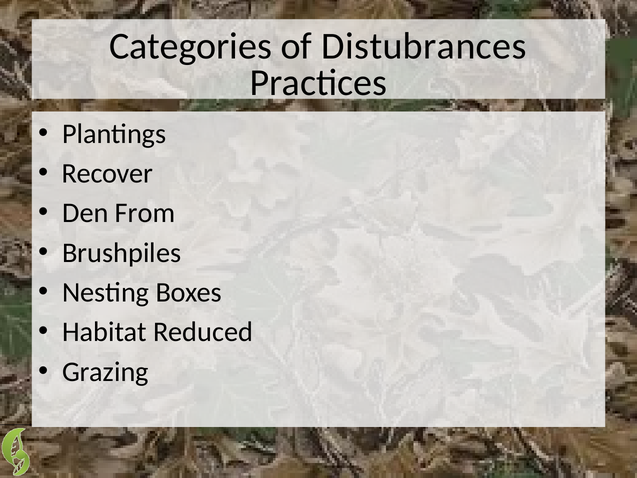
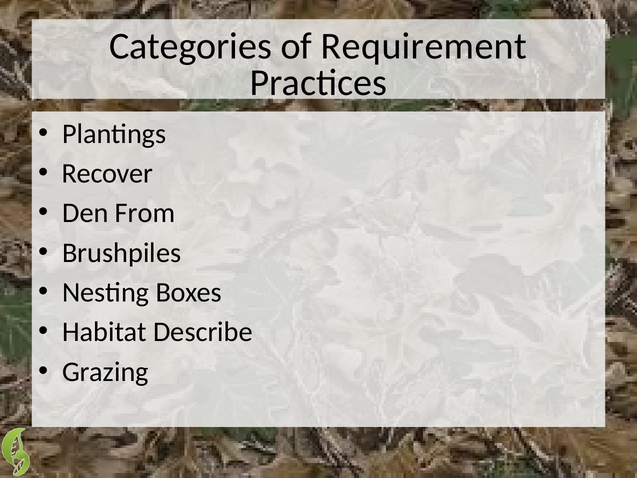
Distubrances: Distubrances -> Requirement (424, 46)
Reduced: Reduced -> Describe (203, 332)
